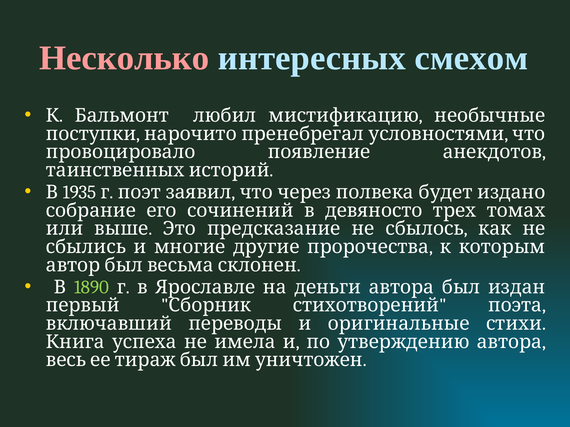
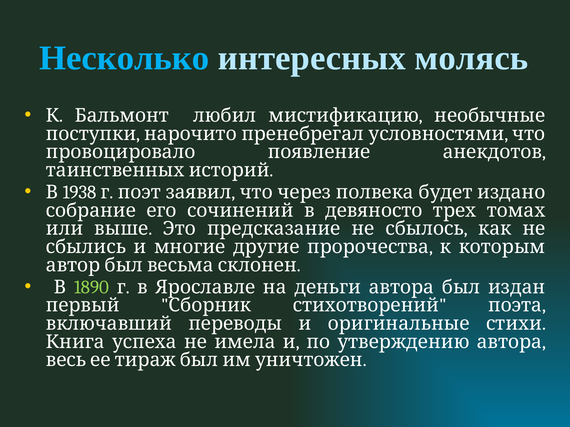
Несколько colour: pink -> light blue (124, 58)
смехом: смехом -> молясь (471, 58)
1935: 1935 -> 1938 (80, 192)
